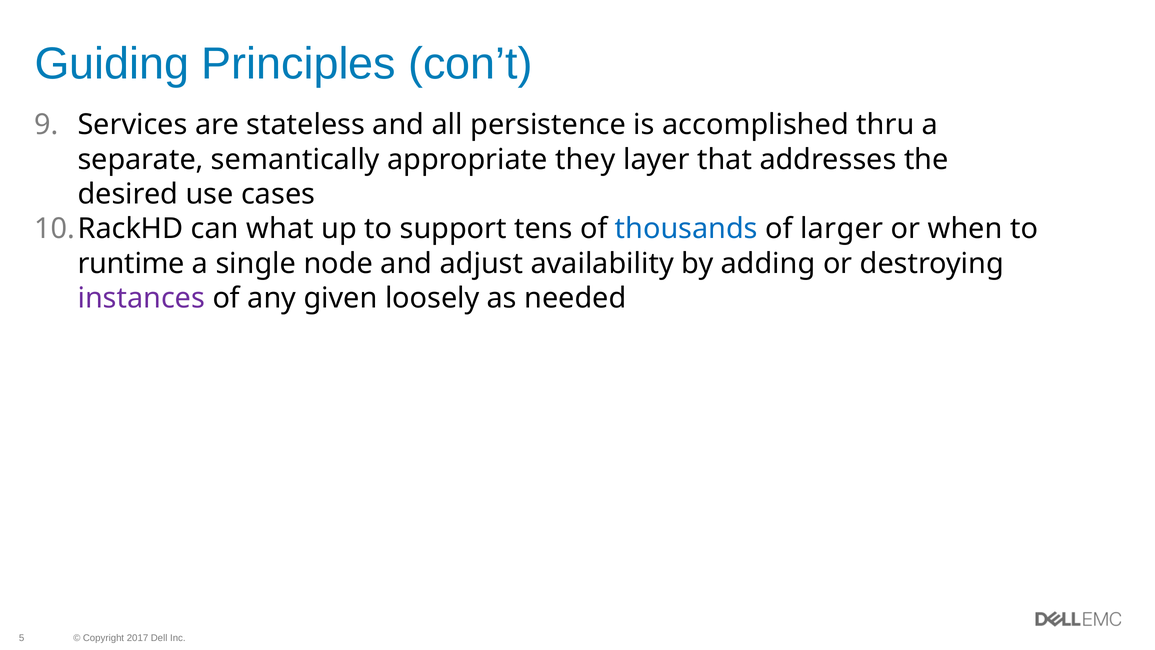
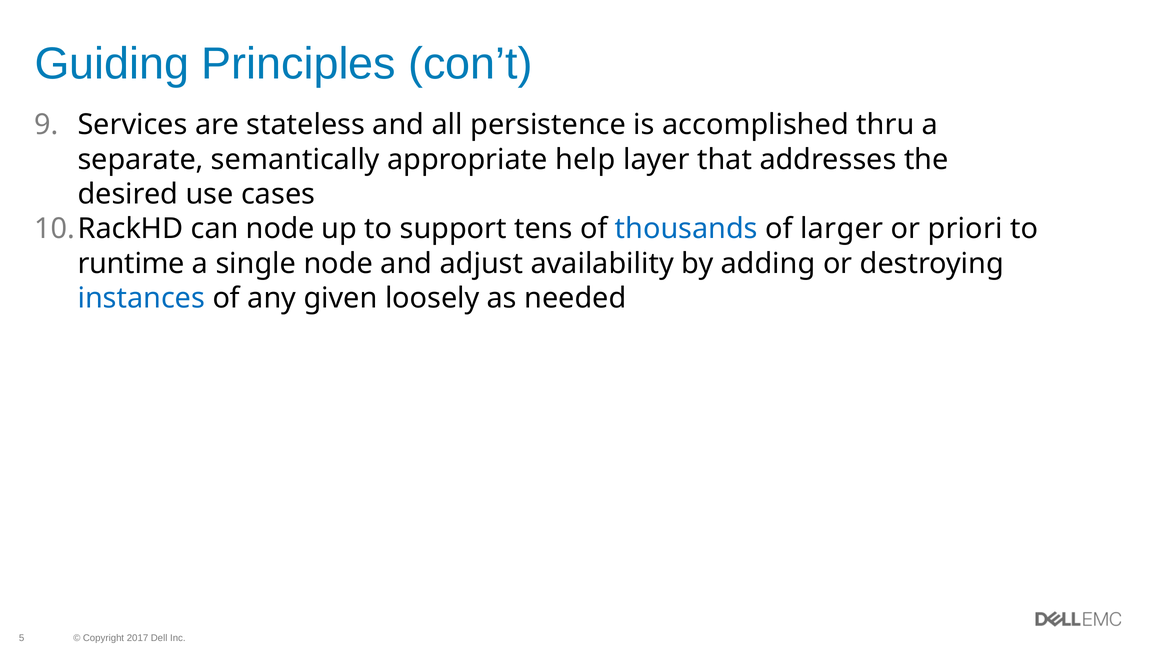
they: they -> help (585, 159)
can what: what -> node (280, 229)
when: when -> priori (965, 229)
instances colour: purple -> blue (141, 298)
